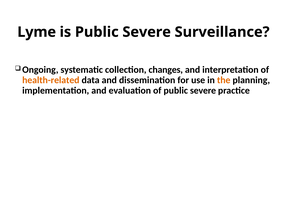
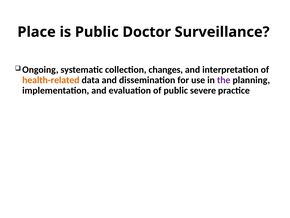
Lyme: Lyme -> Place (37, 32)
is Public Severe: Severe -> Doctor (147, 32)
the colour: orange -> purple (224, 80)
